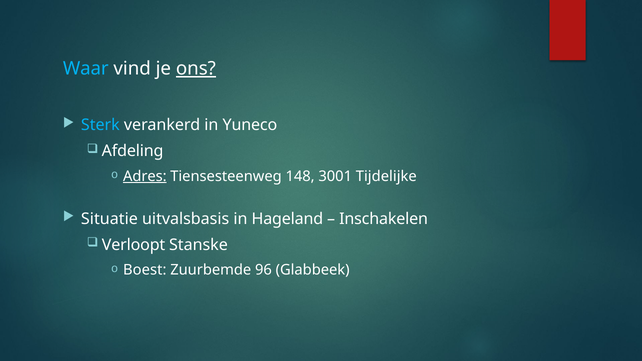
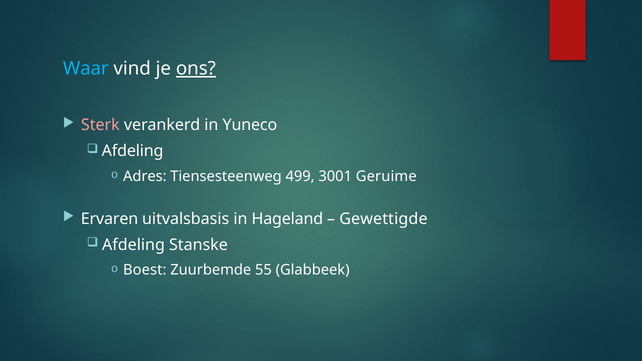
Sterk colour: light blue -> pink (100, 125)
Adres underline: present -> none (145, 176)
148: 148 -> 499 (300, 176)
Tijdelijke: Tijdelijke -> Geruime (386, 176)
Situatie: Situatie -> Ervaren (110, 219)
Inschakelen: Inschakelen -> Gewettigde (383, 219)
Verloopt: Verloopt -> Afdeling (133, 245)
96: 96 -> 55 (263, 270)
